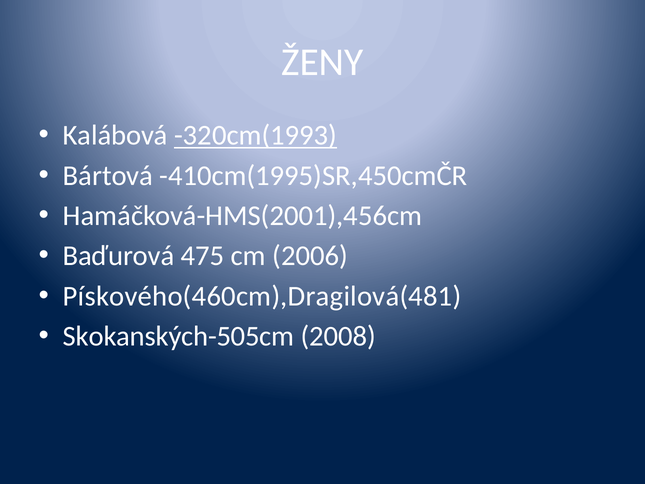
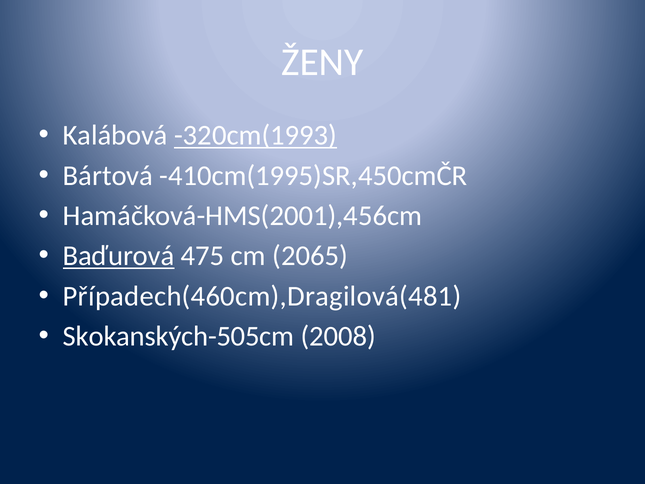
Baďurová underline: none -> present (119, 256)
2006: 2006 -> 2065 (310, 256)
Pískového(460cm),Dragilová(481: Pískového(460cm),Dragilová(481 -> Případech(460cm),Dragilová(481 (262, 296)
